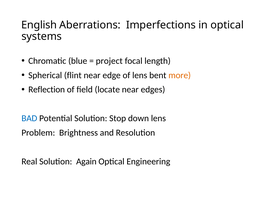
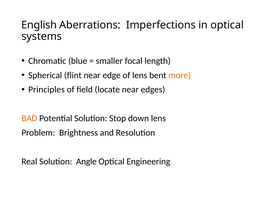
project: project -> smaller (109, 61)
Reflection: Reflection -> Principles (47, 89)
BAD colour: blue -> orange (29, 118)
Again: Again -> Angle (86, 161)
